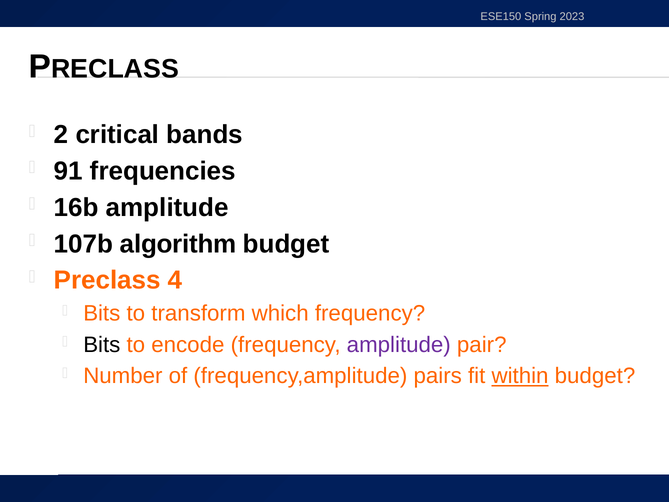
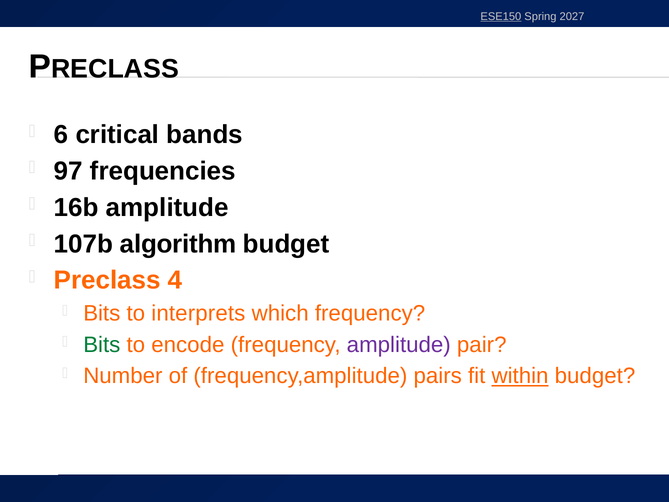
ESE150 underline: none -> present (501, 16)
2023: 2023 -> 2027 (572, 16)
2: 2 -> 6 (61, 134)
91: 91 -> 97 (68, 171)
transform: transform -> interprets (198, 313)
Bits colour: black -> green (102, 345)
